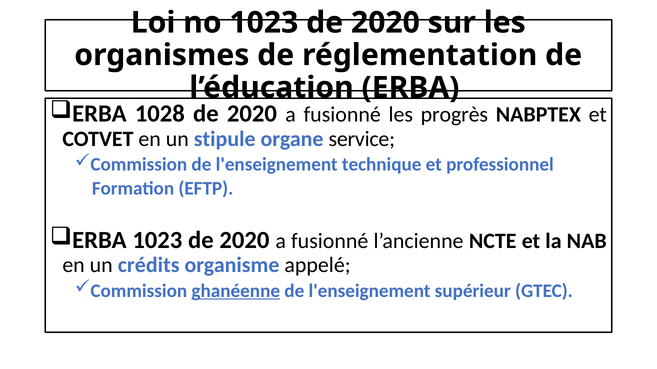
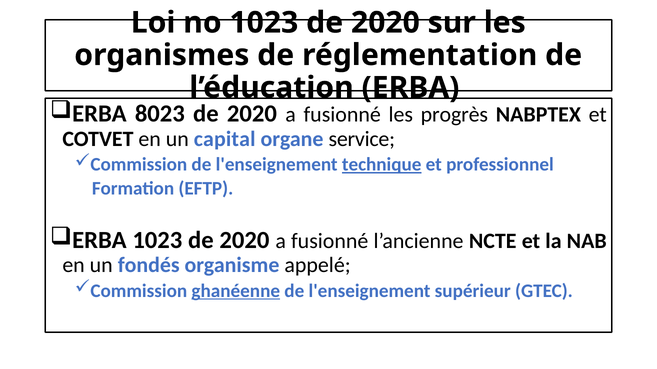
1028: 1028 -> 8023 (160, 114)
stipule: stipule -> capital (225, 139)
technique underline: none -> present (382, 165)
crédits: crédits -> fondés (149, 266)
